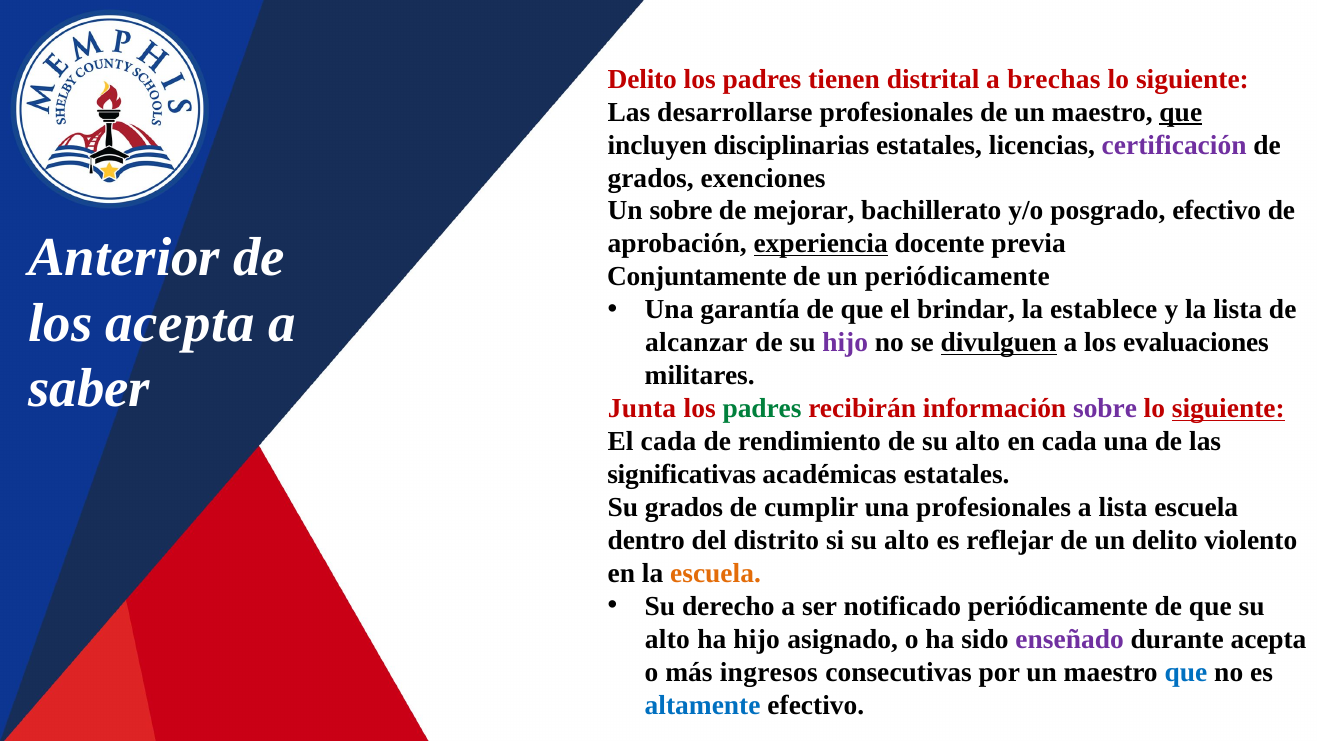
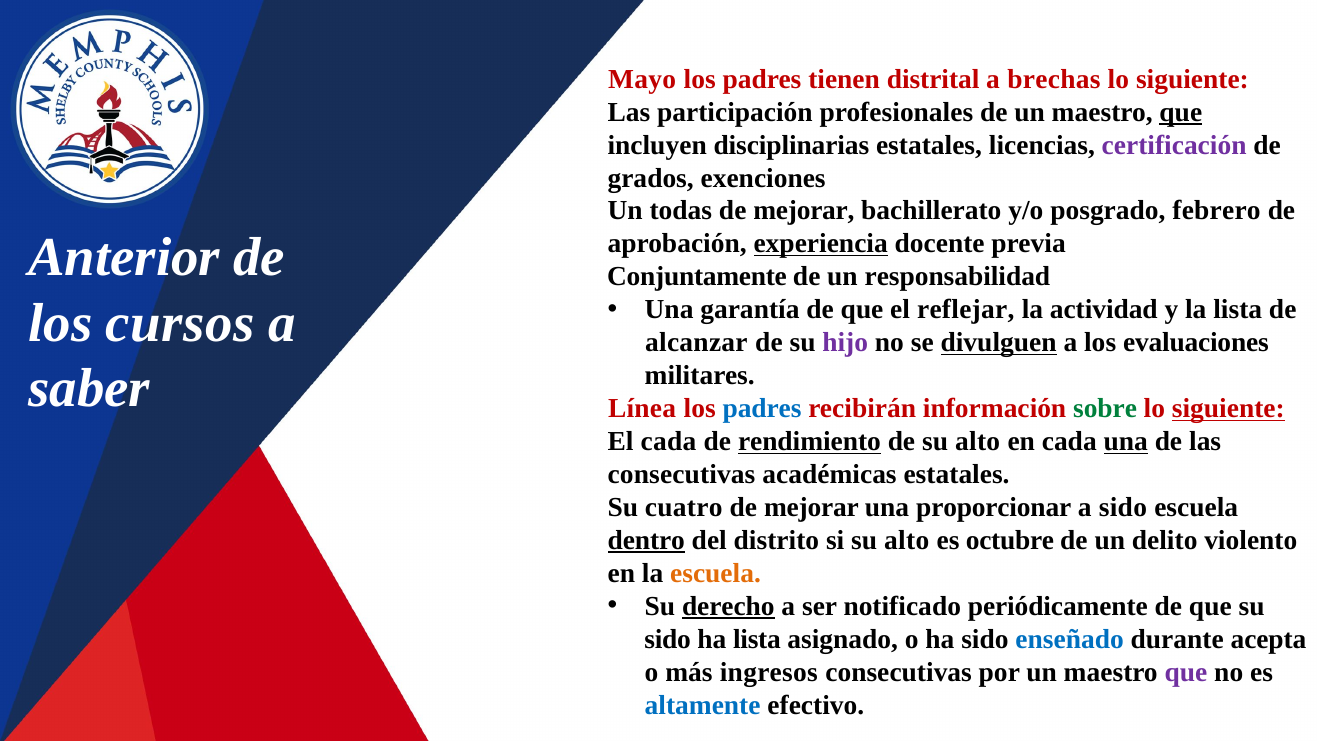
Delito: Delito -> Mayo (642, 79)
desarrollarse: desarrollarse -> participación (735, 112)
Un sobre: sobre -> todas (681, 211)
posgrado efectivo: efectivo -> febrero (1217, 211)
un periódicamente: periódicamente -> responsabilidad (957, 277)
brindar: brindar -> reflejar (966, 310)
establece: establece -> actividad (1104, 310)
los acepta: acepta -> cursos (180, 323)
Junta: Junta -> Línea (642, 408)
padres colour: green -> blue (762, 408)
sobre colour: purple -> green (1105, 408)
rendimiento underline: none -> present (809, 441)
una underline: none -> present (1126, 441)
significativas: significativas -> consecutivas (682, 474)
Su grados: grados -> cuatro (684, 507)
cumplir: cumplir -> mejorar (811, 507)
una profesionales: profesionales -> proporcionar (994, 507)
a lista: lista -> sido (1123, 507)
dentro underline: none -> present (646, 540)
reflejar: reflejar -> octubre (1010, 540)
derecho underline: none -> present (728, 606)
alto: alto -> sido (668, 639)
ha hijo: hijo -> lista (757, 639)
enseñado colour: purple -> blue (1070, 639)
que colour: blue -> purple (1186, 672)
